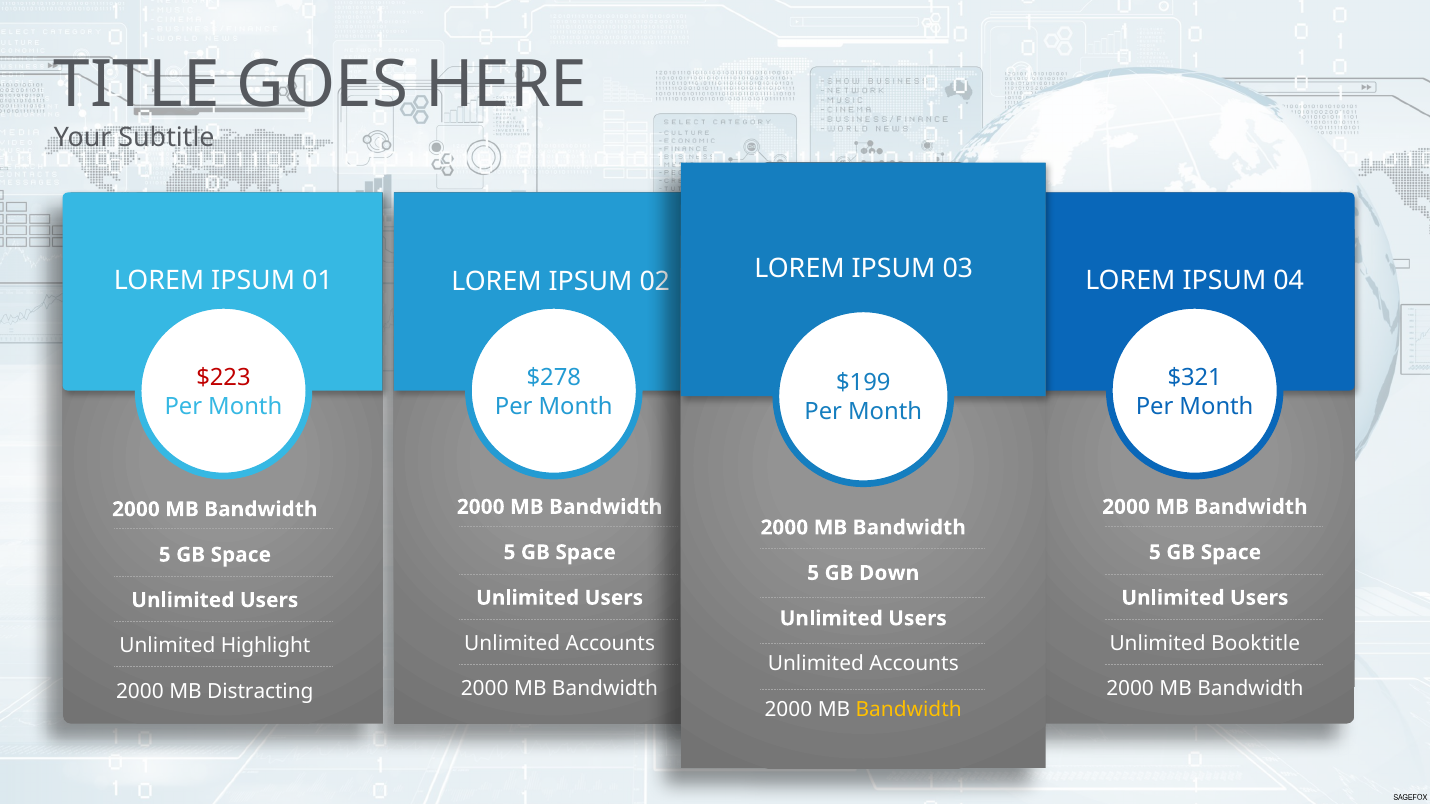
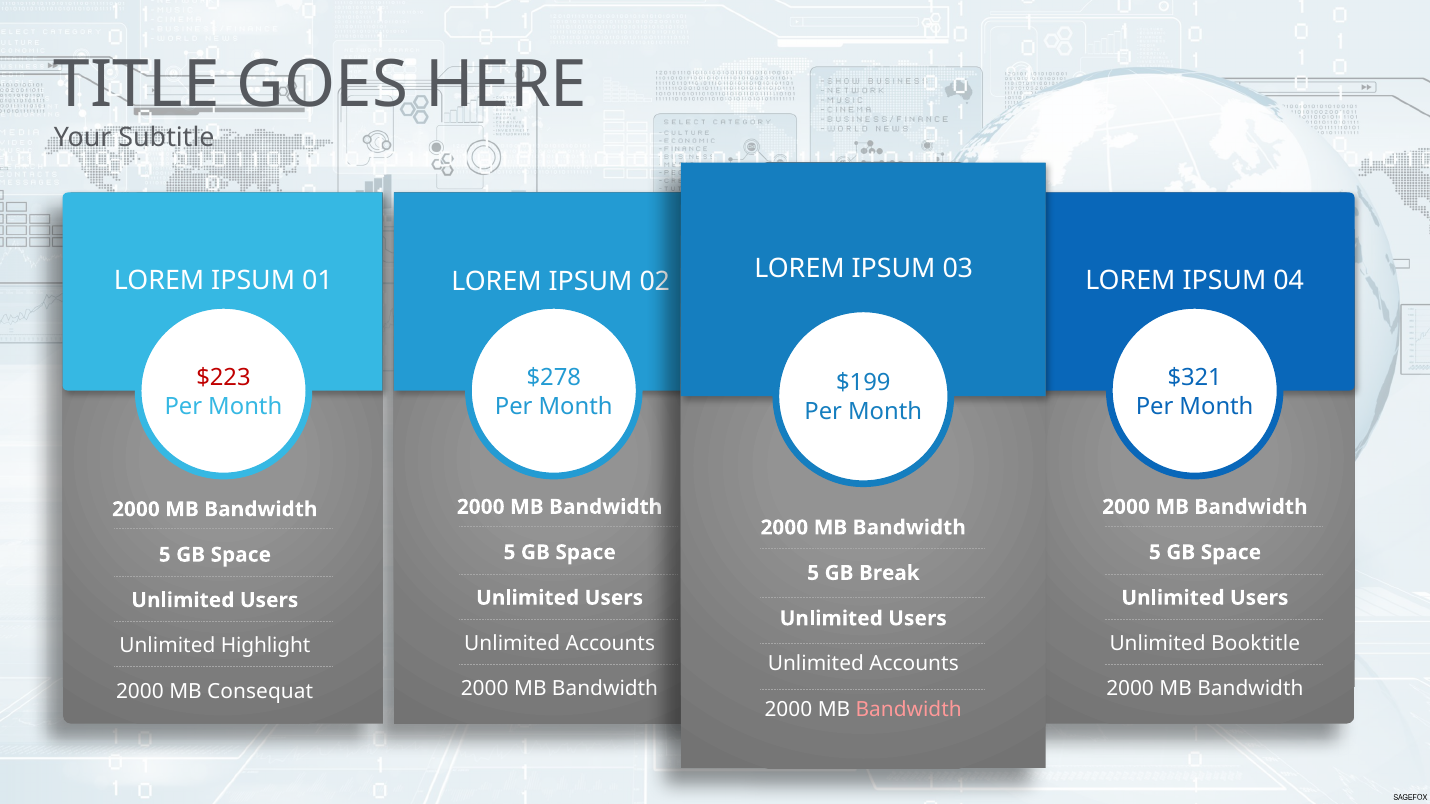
Down: Down -> Break (889, 573)
Distracting: Distracting -> Consequat (260, 691)
Bandwidth colour: yellow -> pink (909, 710)
